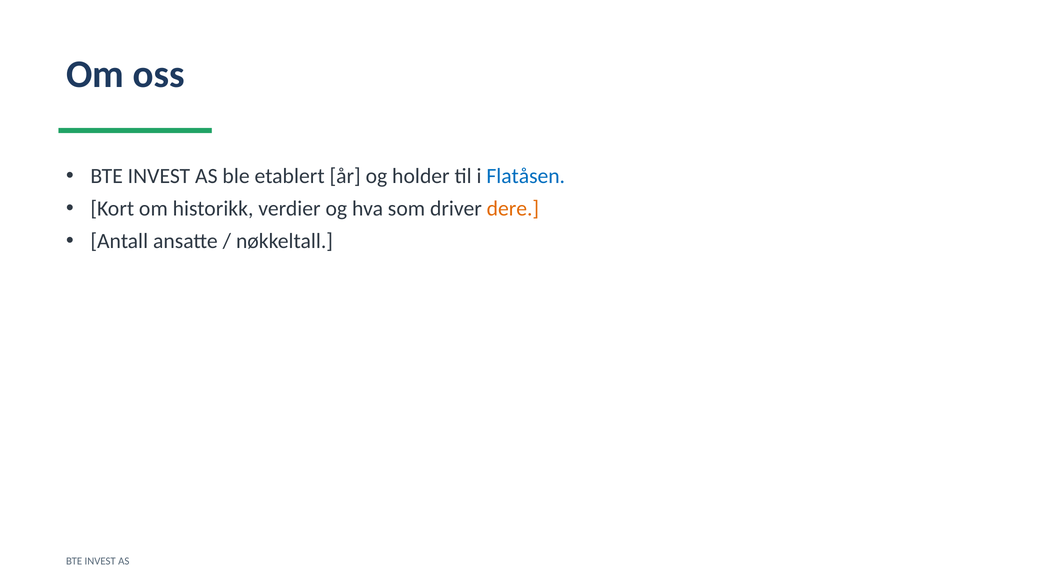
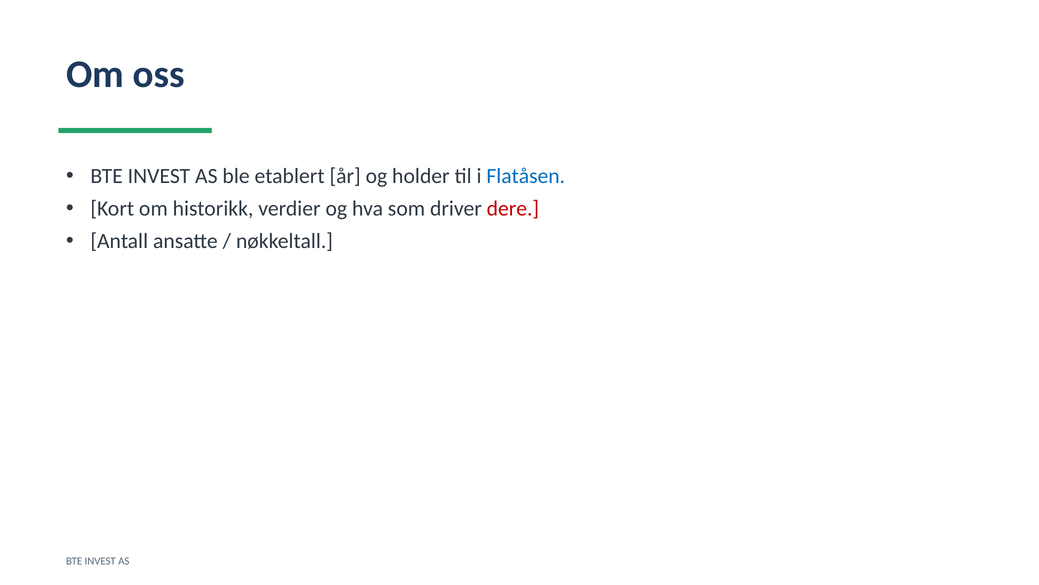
dere colour: orange -> red (513, 208)
